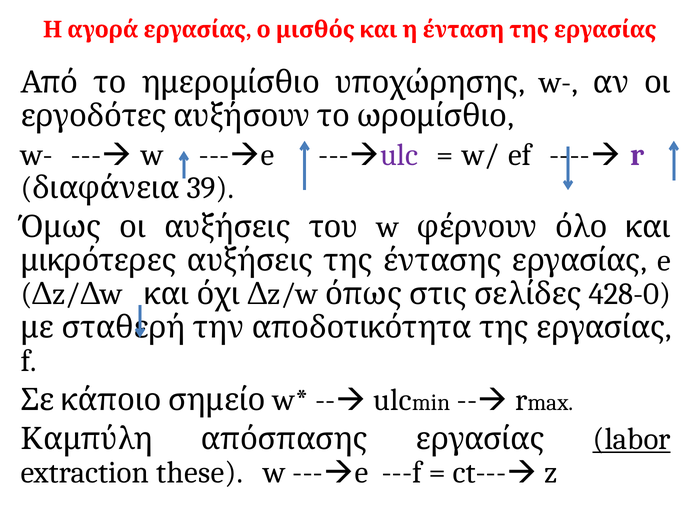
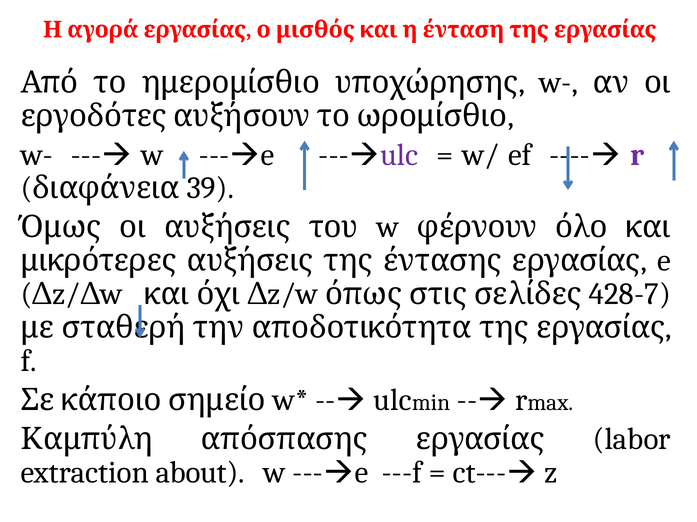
428-0: 428-0 -> 428-7 (624, 295)
labor underline: present -> none (632, 440)
these: these -> about (200, 473)
